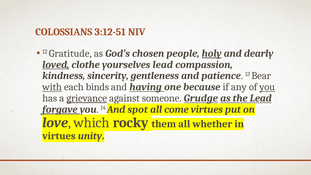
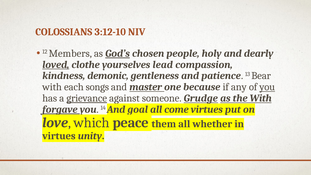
3:12-51: 3:12-51 -> 3:12-10 (110, 32)
Gratitude: Gratitude -> Members (70, 53)
God’s underline: none -> present (118, 53)
holy underline: present -> none (212, 53)
sincerity: sincerity -> demonic (108, 76)
with underline: present -> none (52, 87)
binds: binds -> songs (97, 87)
having: having -> master (146, 87)
the Lead: Lead -> With (261, 98)
spot: spot -> goal (138, 109)
rocky: rocky -> peace (131, 123)
